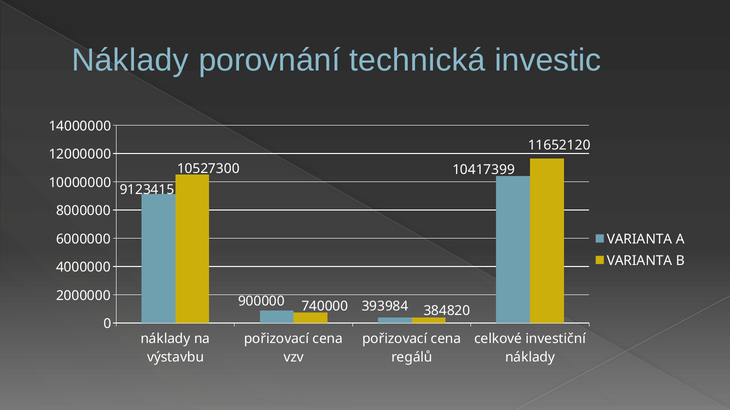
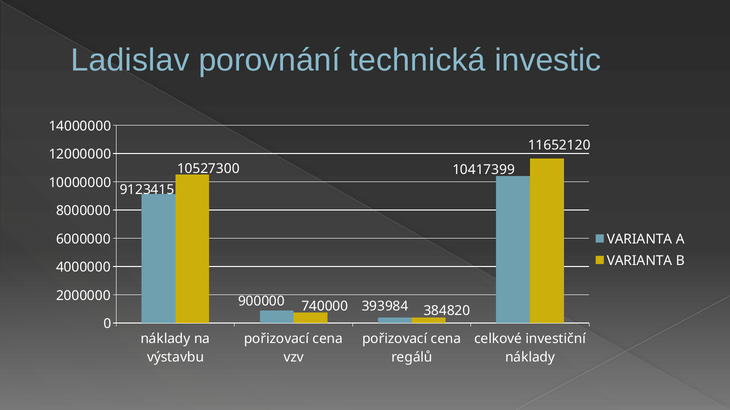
Náklady: Náklady -> Ladislav (130, 60)
